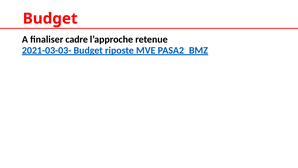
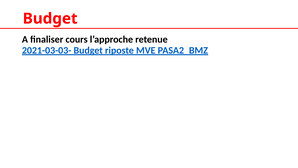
cadre: cadre -> cours (77, 39)
